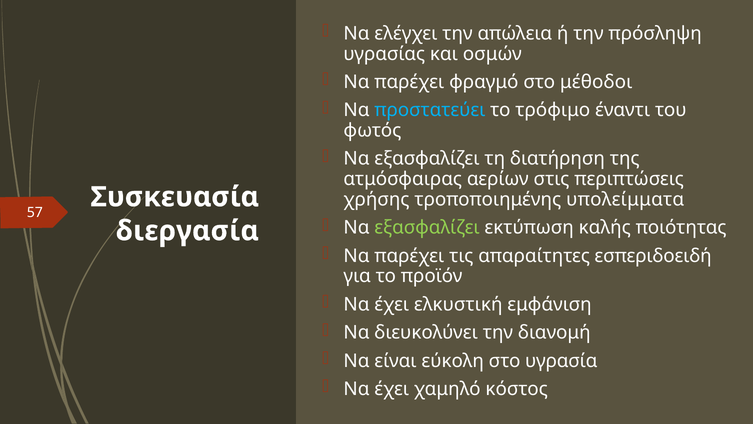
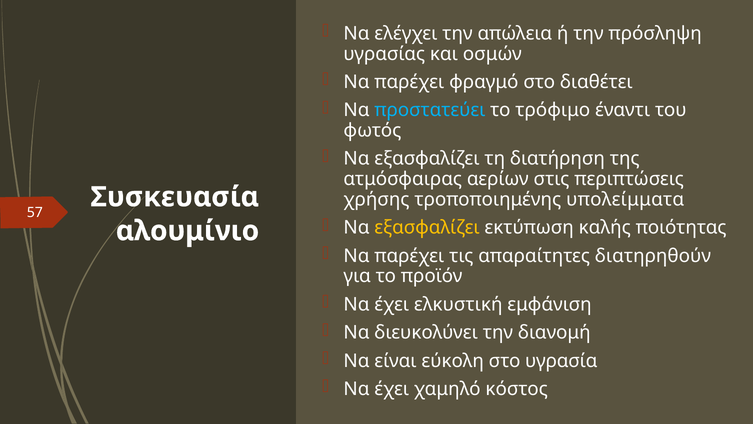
μέθοδοι: μέθοδοι -> διαθέτει (596, 82)
εξασφαλίζει colour: light green -> yellow (427, 227)
διεργασία: διεργασία -> αλουμίνιο (188, 231)
εσπεριδοειδή: εσπεριδοειδή -> διατηρηθούν (653, 256)
